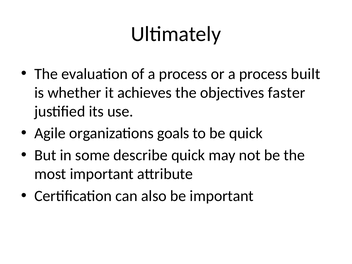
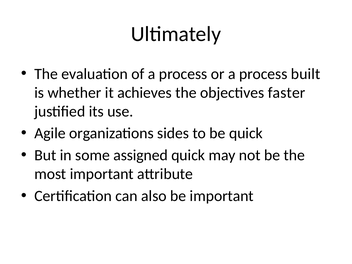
goals: goals -> sides (173, 133)
describe: describe -> assigned (141, 155)
